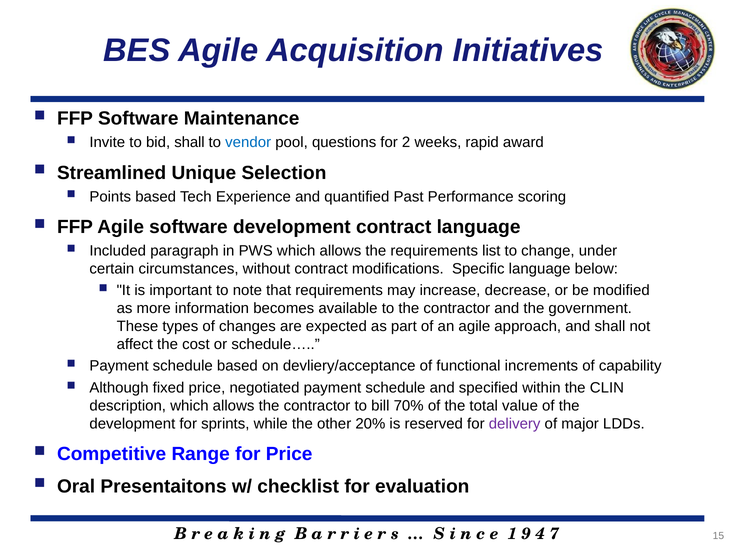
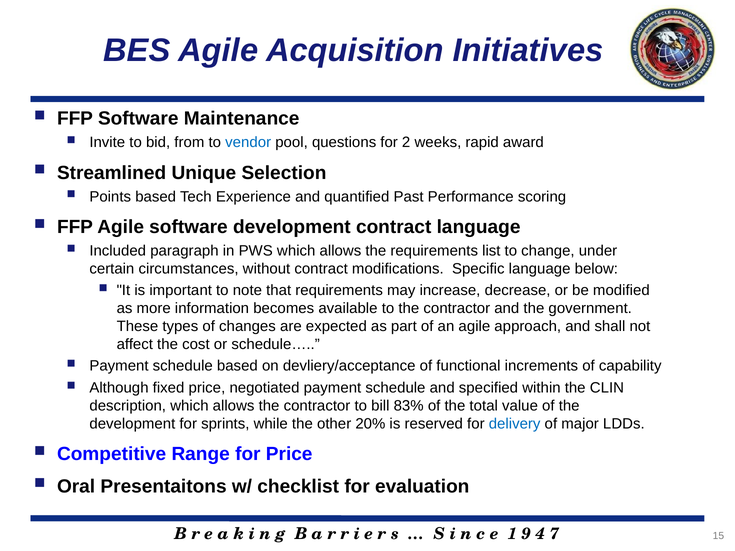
bid shall: shall -> from (189, 143)
70%: 70% -> 83% (409, 406)
delivery colour: purple -> blue (515, 424)
